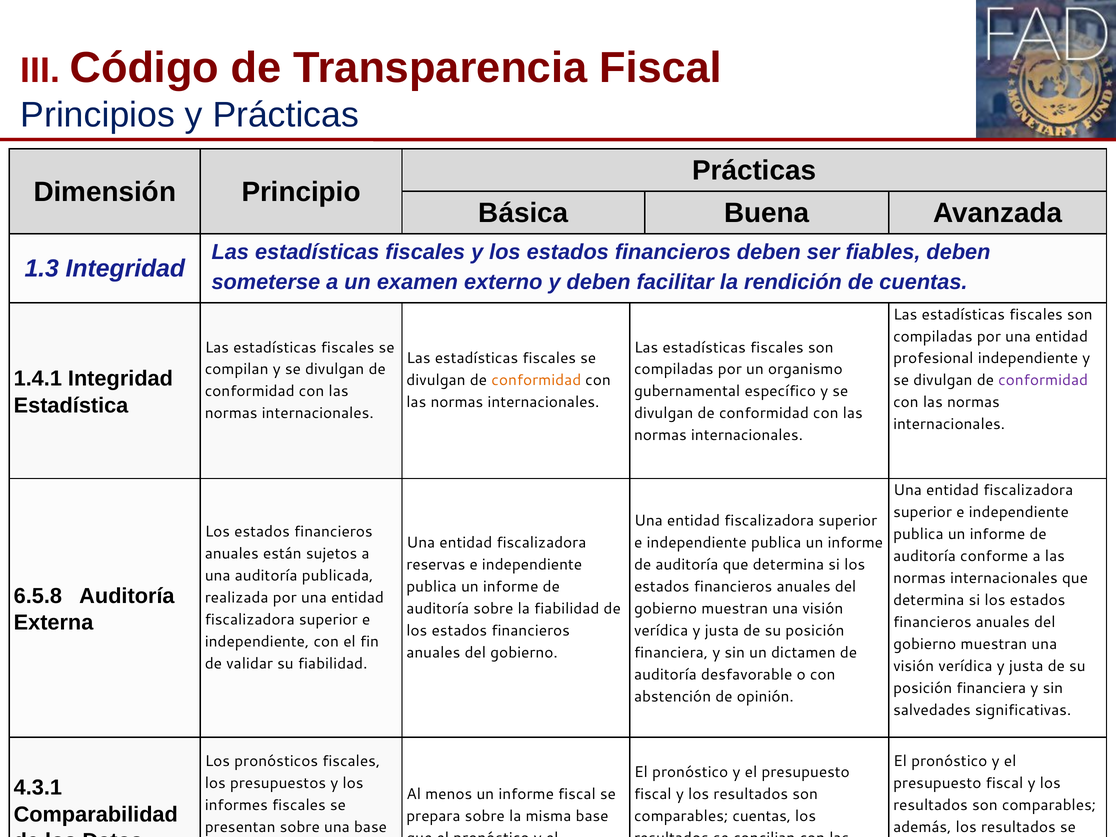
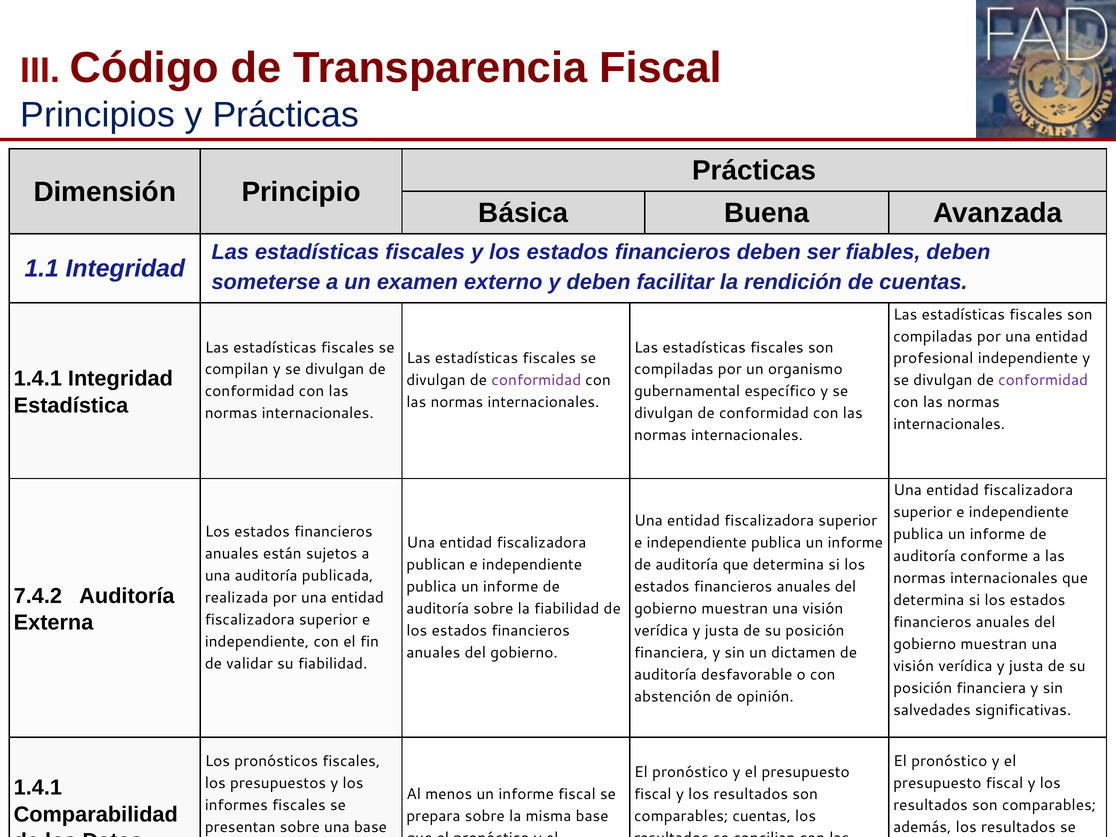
1.3: 1.3 -> 1.1 (42, 269)
conformidad colour: orange -> purple (536, 380)
reservas: reservas -> publican (436, 565)
6.5.8: 6.5.8 -> 7.4.2 (38, 596)
4.3.1: 4.3.1 -> 1.4.1 (38, 788)
